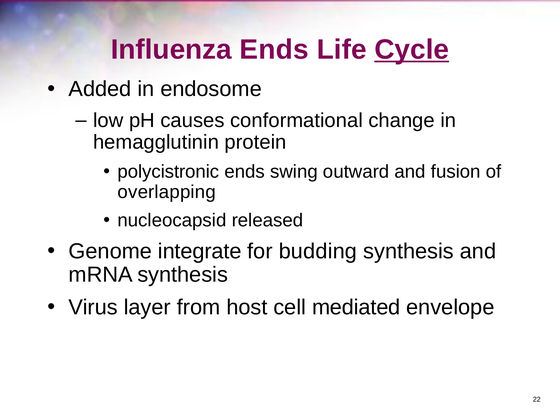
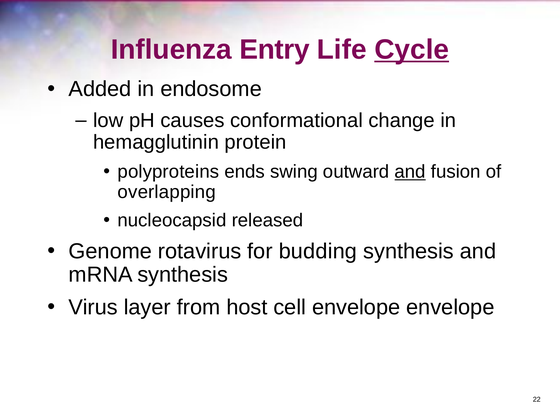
Influenza Ends: Ends -> Entry (275, 50)
polycistronic: polycistronic -> polyproteins (168, 172)
and underline: none -> present (410, 172)
integrate: integrate -> rotavirus (200, 251)
cell mediated: mediated -> envelope (356, 307)
